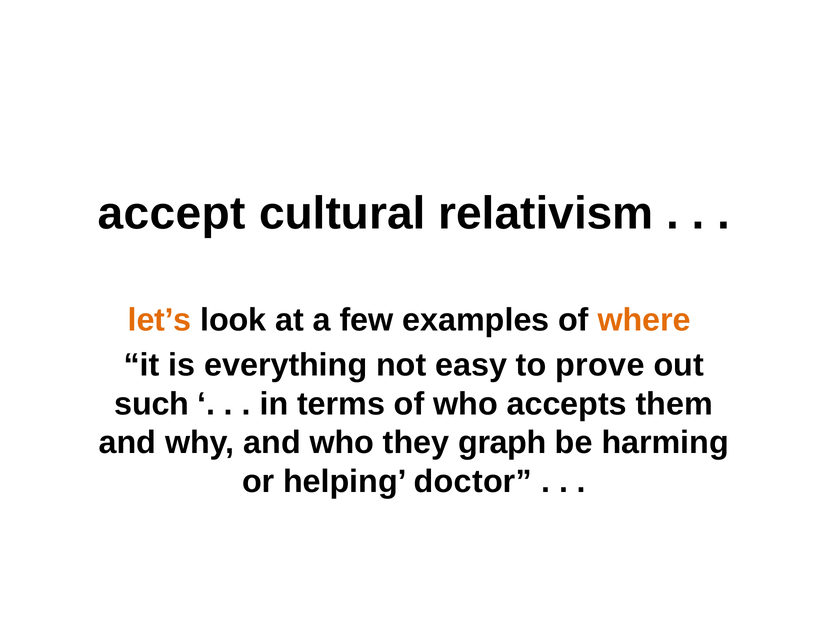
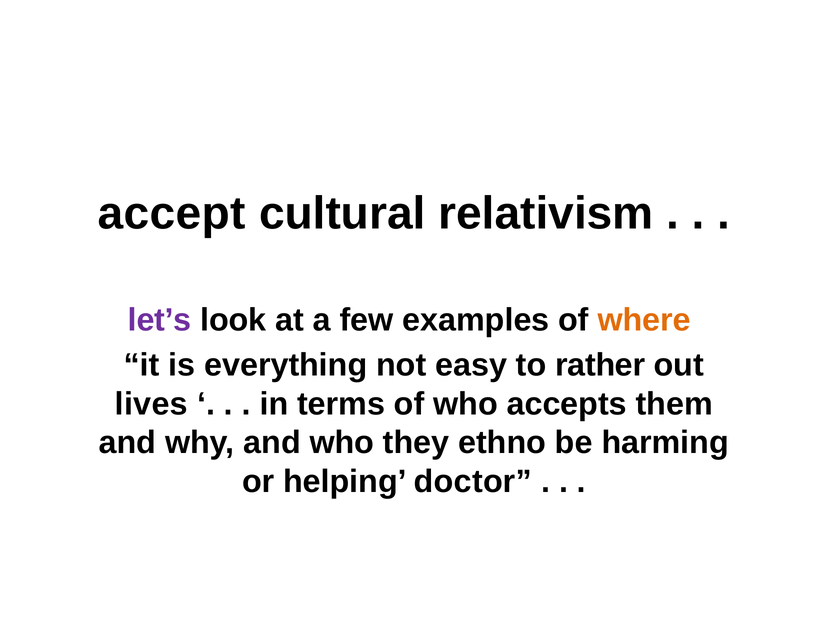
let’s colour: orange -> purple (160, 320)
prove: prove -> rather (600, 365)
such: such -> lives (151, 404)
graph: graph -> ethno (502, 443)
